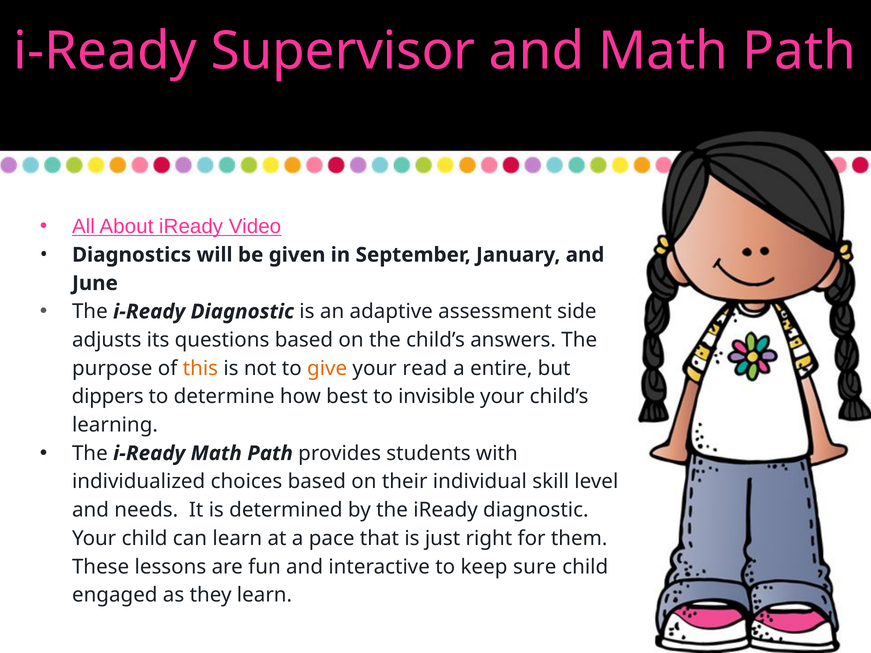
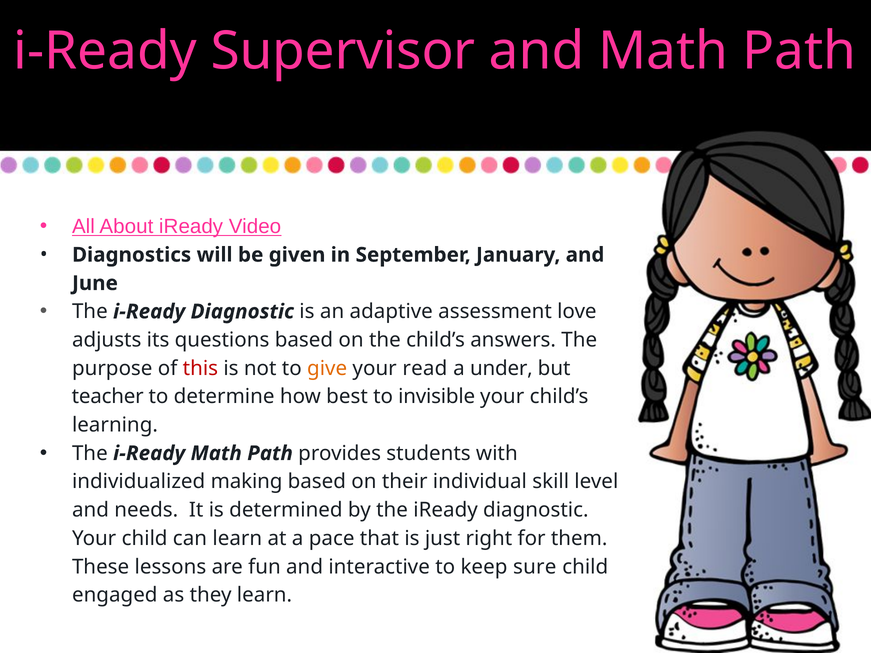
side: side -> love (577, 312)
this colour: orange -> red (200, 368)
entire: entire -> under (501, 368)
dippers: dippers -> teacher (108, 397)
choices: choices -> making (247, 482)
